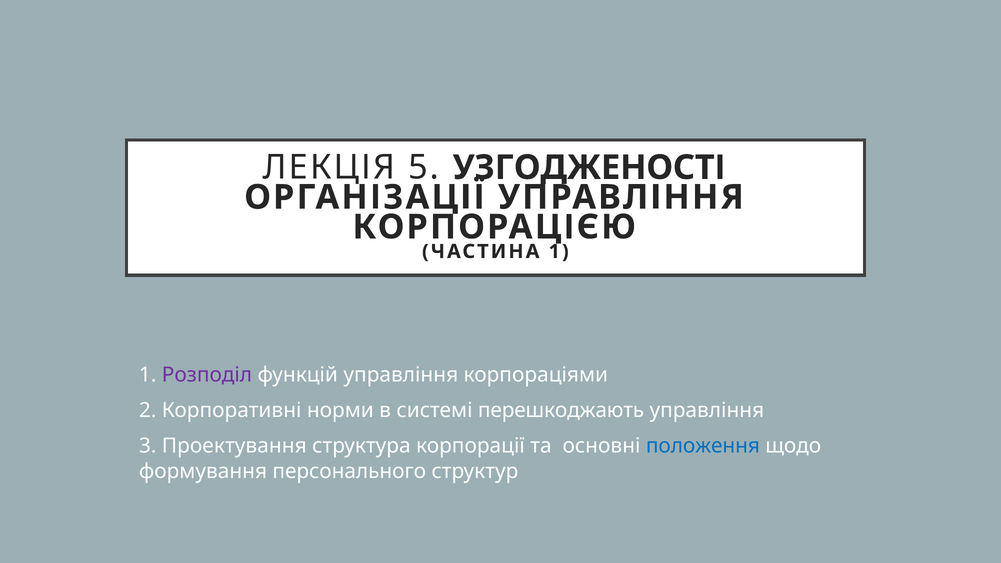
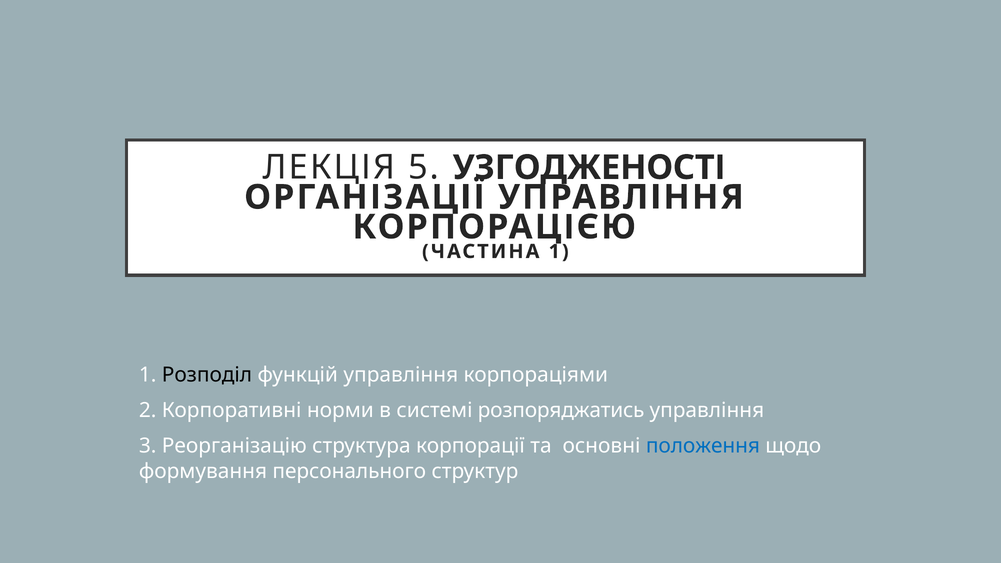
Розподіл colour: purple -> black (207, 375)
перешкоджають: перешкоджають -> розпоряджатись (561, 411)
Проектування: Проектування -> Реорганізацію (234, 446)
